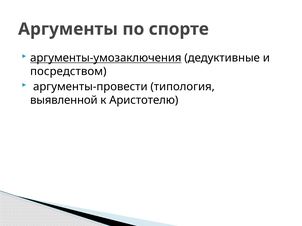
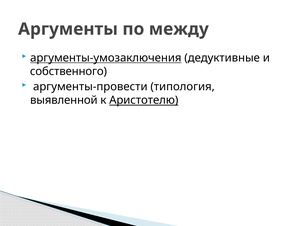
спорте: спорте -> между (179, 29)
посредством: посредством -> собственного (68, 72)
Аристотелю underline: none -> present (144, 100)
